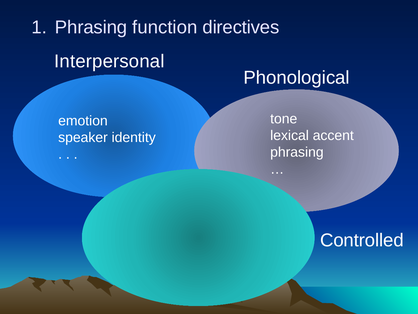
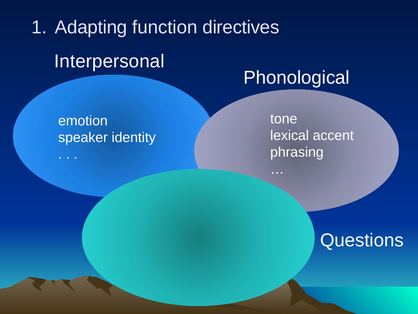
Phrasing: Phrasing -> Adapting (91, 27)
Controlled: Controlled -> Questions (362, 240)
